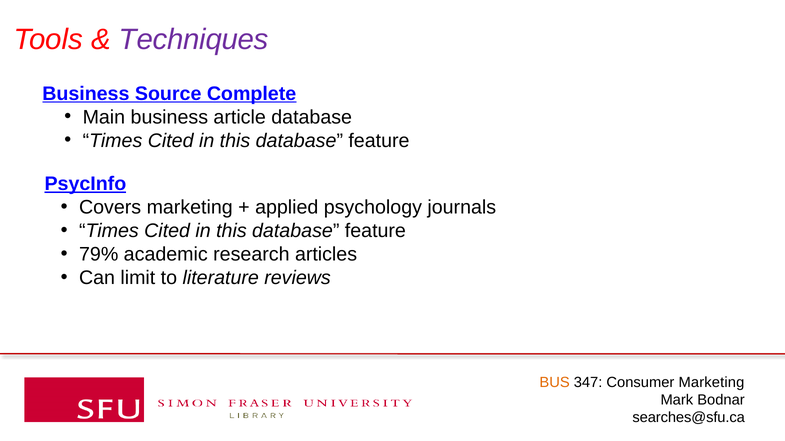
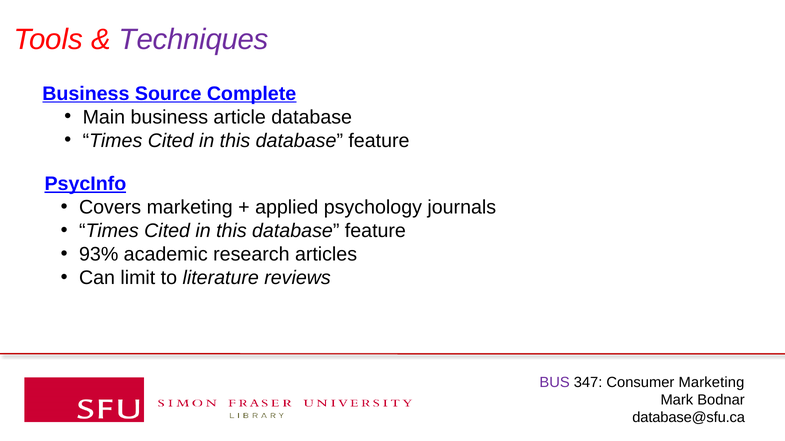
79%: 79% -> 93% (99, 255)
BUS colour: orange -> purple (555, 383)
searches@sfu.ca: searches@sfu.ca -> database@sfu.ca (689, 418)
